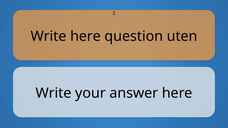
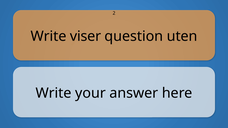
Write here: here -> viser (86, 36)
